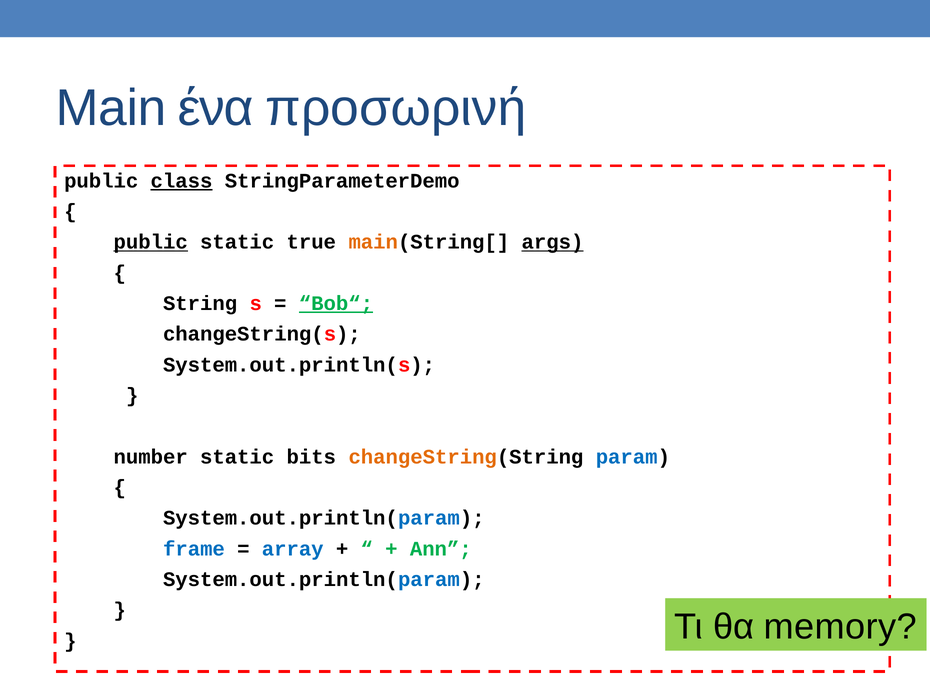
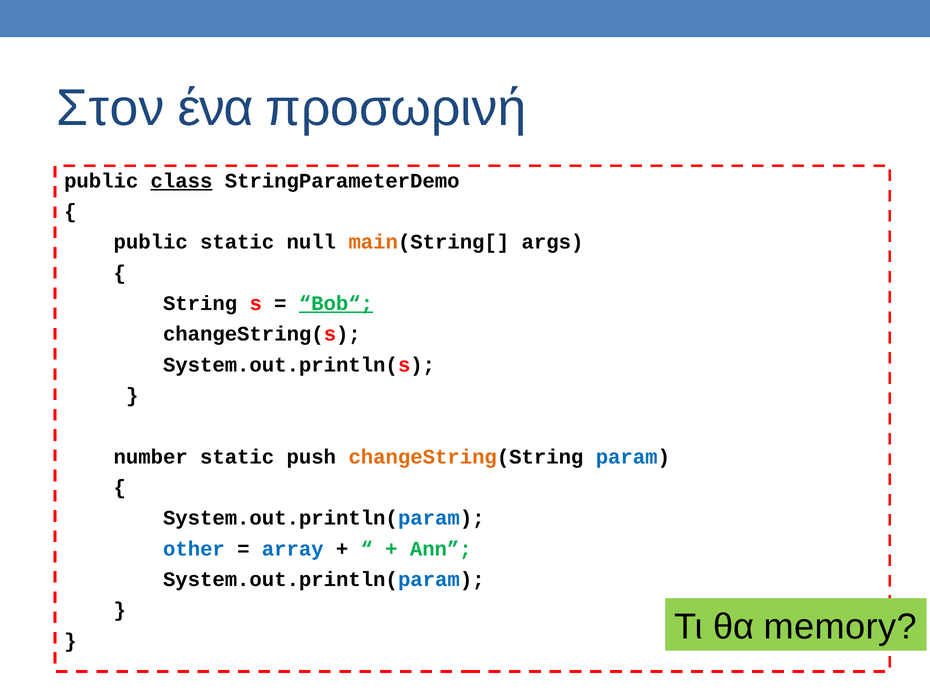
Main: Main -> Στον (111, 108)
public underline: present -> none (151, 242)
true: true -> null (311, 242)
args underline: present -> none (552, 242)
bits: bits -> push (311, 456)
frame: frame -> other (194, 548)
